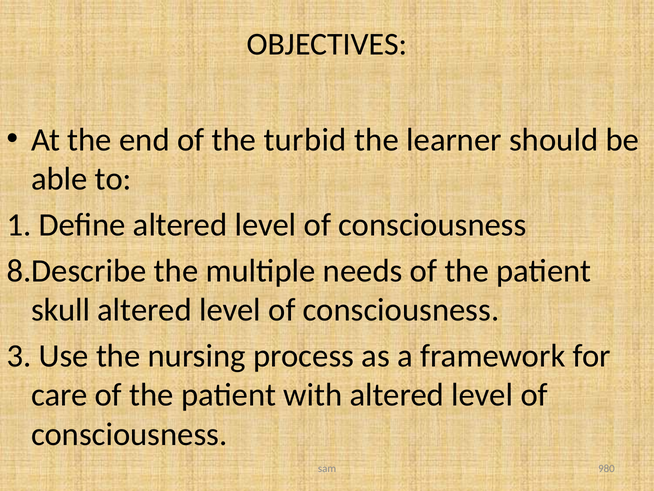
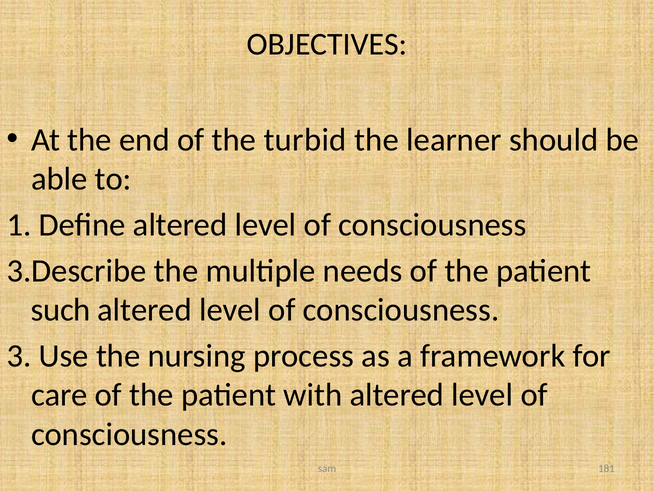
8.Describe: 8.Describe -> 3.Describe (77, 270)
skull: skull -> such (61, 310)
980: 980 -> 181 (606, 468)
